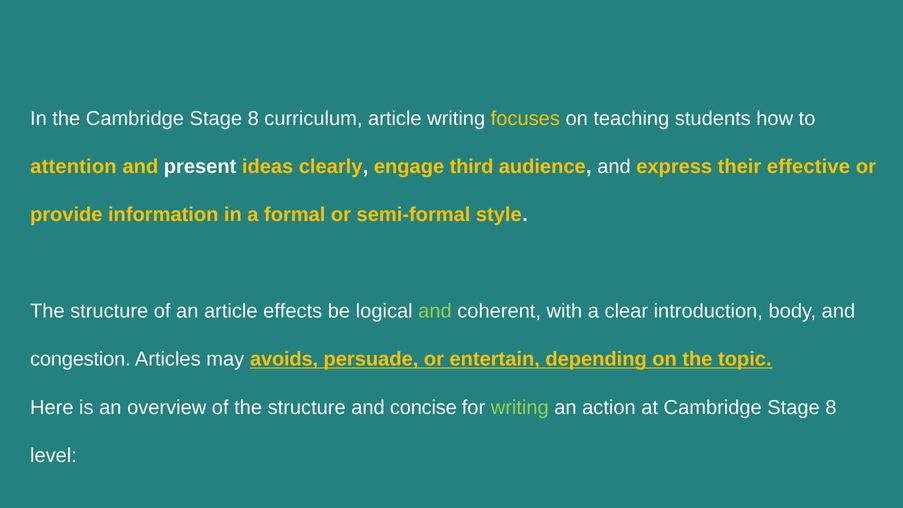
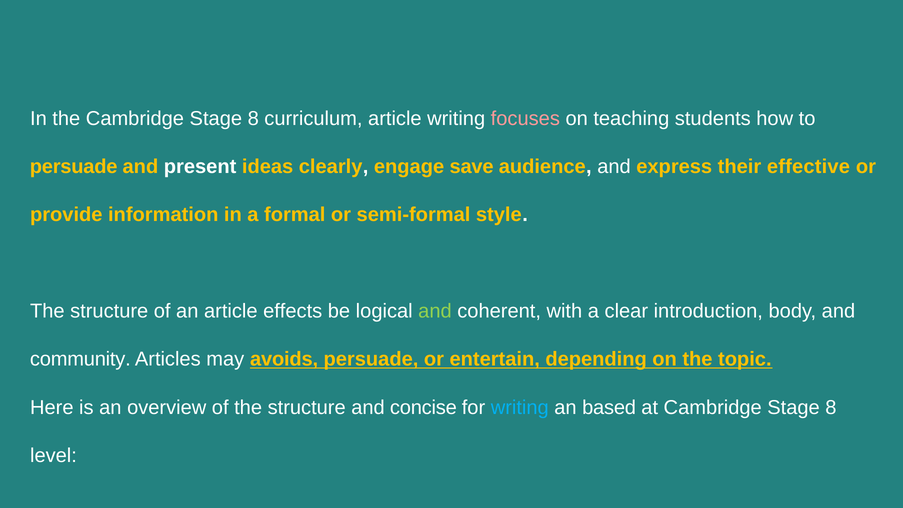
focuses colour: yellow -> pink (525, 118)
attention: attention -> persuade (74, 167)
third: third -> save (472, 167)
congestion: congestion -> community (80, 359)
writing colour: light green -> light blue (520, 407)
action: action -> based (609, 407)
